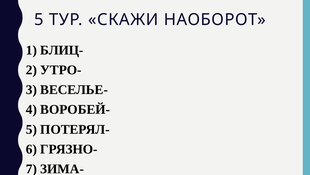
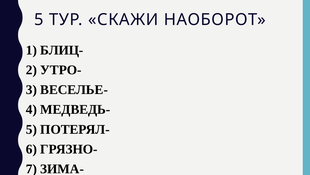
ВОРОБЕЙ-: ВОРОБЕЙ- -> МЕДВЕДЬ- (75, 109)
